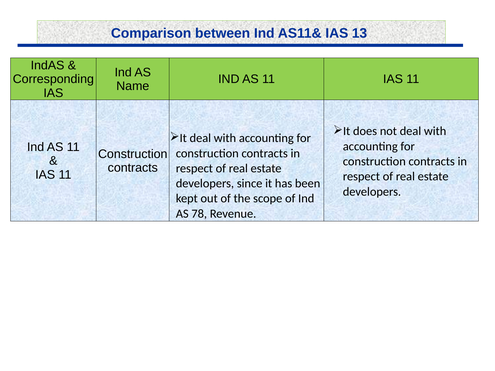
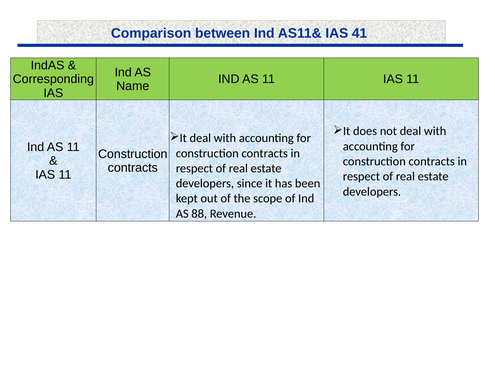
13: 13 -> 41 (359, 33)
78: 78 -> 88 (199, 214)
